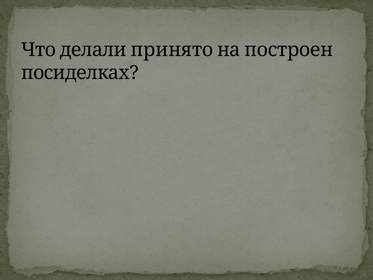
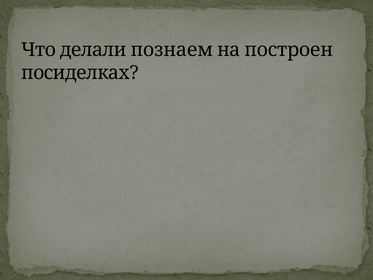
принято: принято -> познаем (172, 50)
